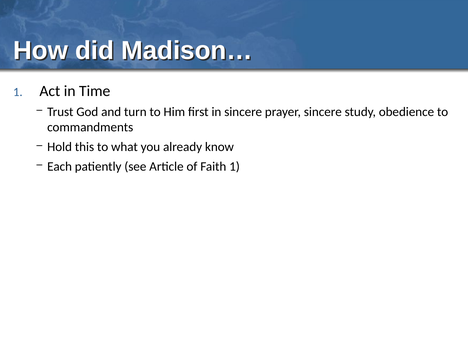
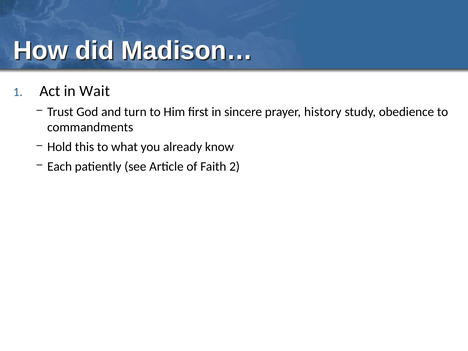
Time: Time -> Wait (95, 91)
prayer sincere: sincere -> history (323, 112)
Faith 1: 1 -> 2 (235, 166)
